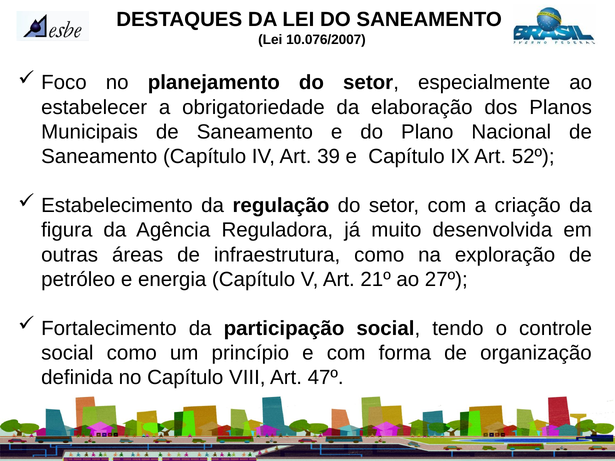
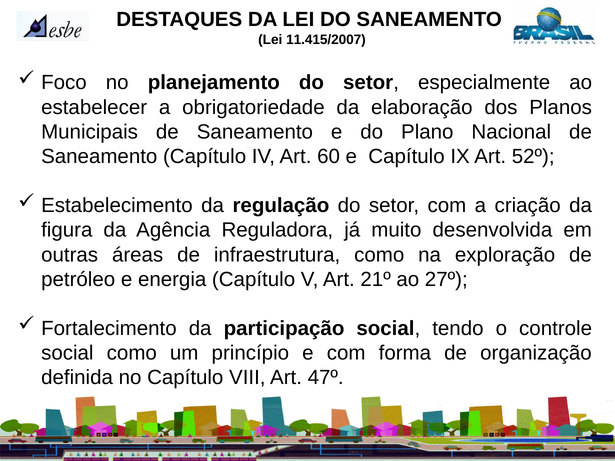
10.076/2007: 10.076/2007 -> 11.415/2007 (326, 40)
39: 39 -> 60 (329, 157)
